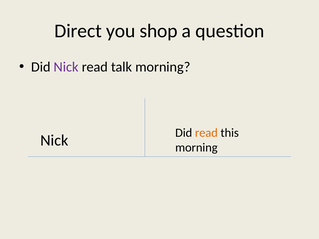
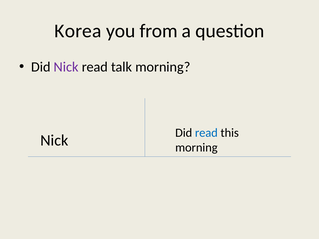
Direct: Direct -> Korea (78, 31)
shop: shop -> from (159, 31)
read colour: orange -> blue (206, 133)
